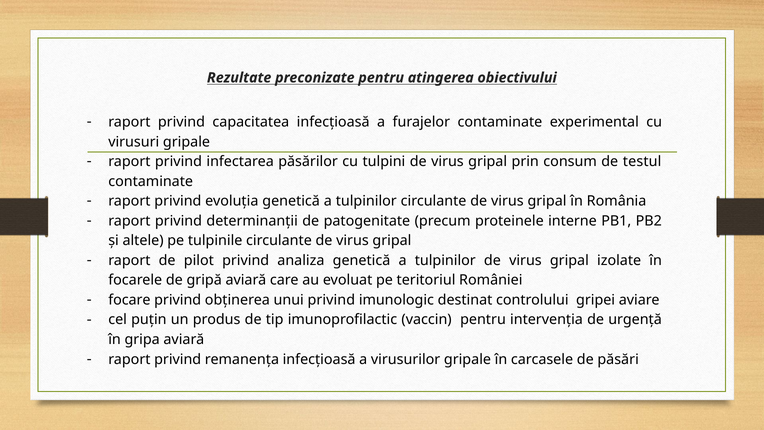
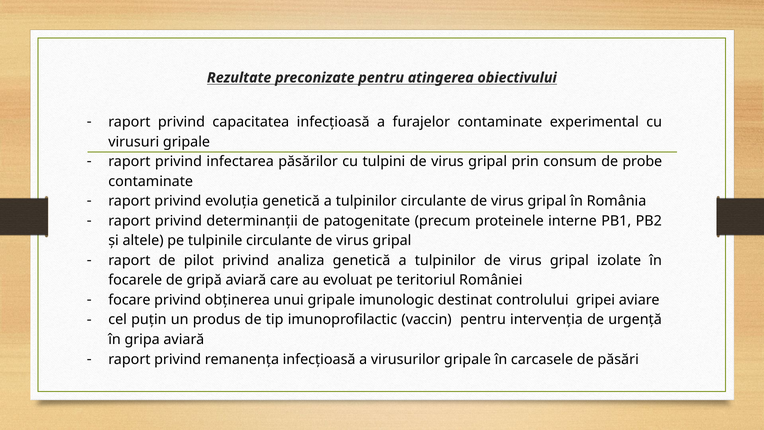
testul: testul -> probe (642, 161)
unui privind: privind -> gripale (331, 300)
